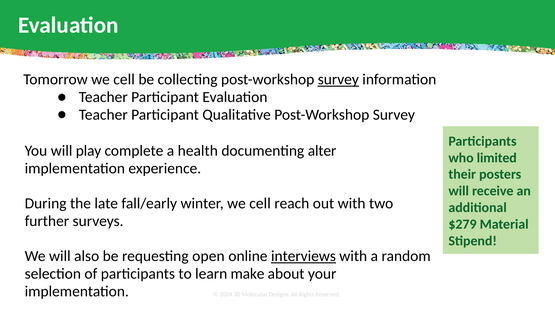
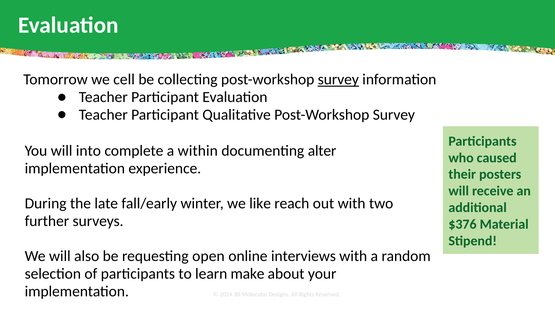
play: play -> into (88, 151)
health: health -> within (198, 151)
limited: limited -> caused (497, 158)
winter we cell: cell -> like (260, 204)
$279: $279 -> $376 (462, 224)
interviews underline: present -> none (303, 256)
